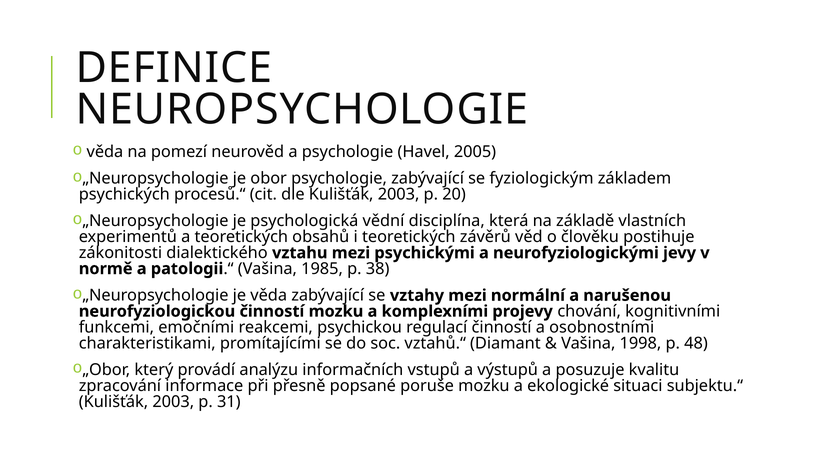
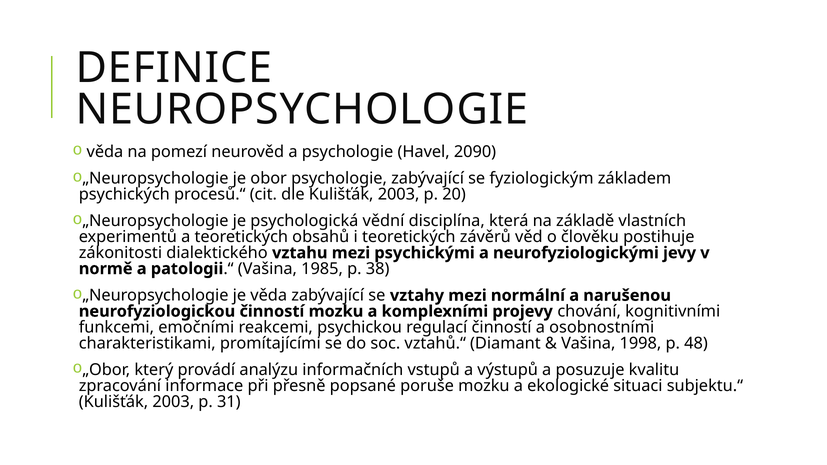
2005: 2005 -> 2090 (475, 152)
